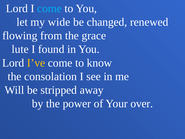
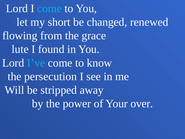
wide: wide -> short (59, 22)
I’ve colour: yellow -> light blue (36, 63)
consolation: consolation -> persecution (51, 76)
